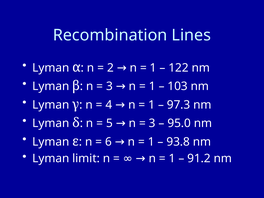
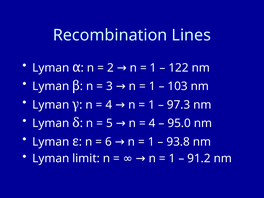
3: 3 -> 4 (152, 123)
